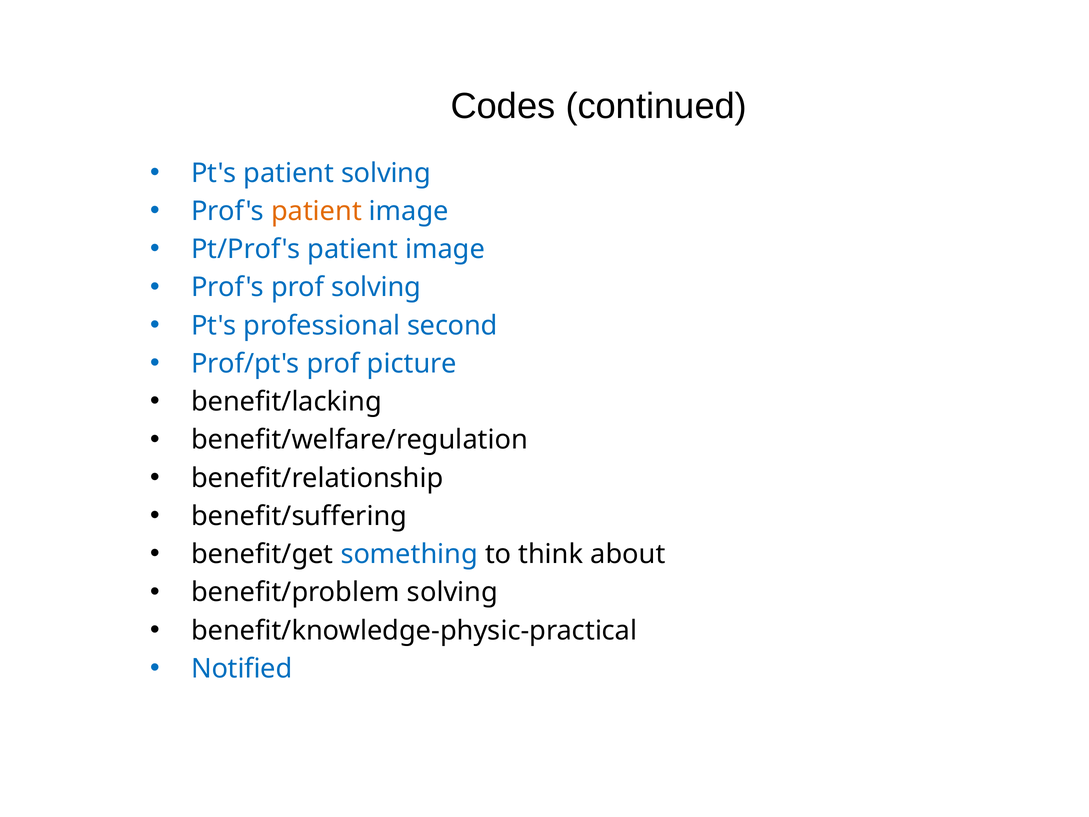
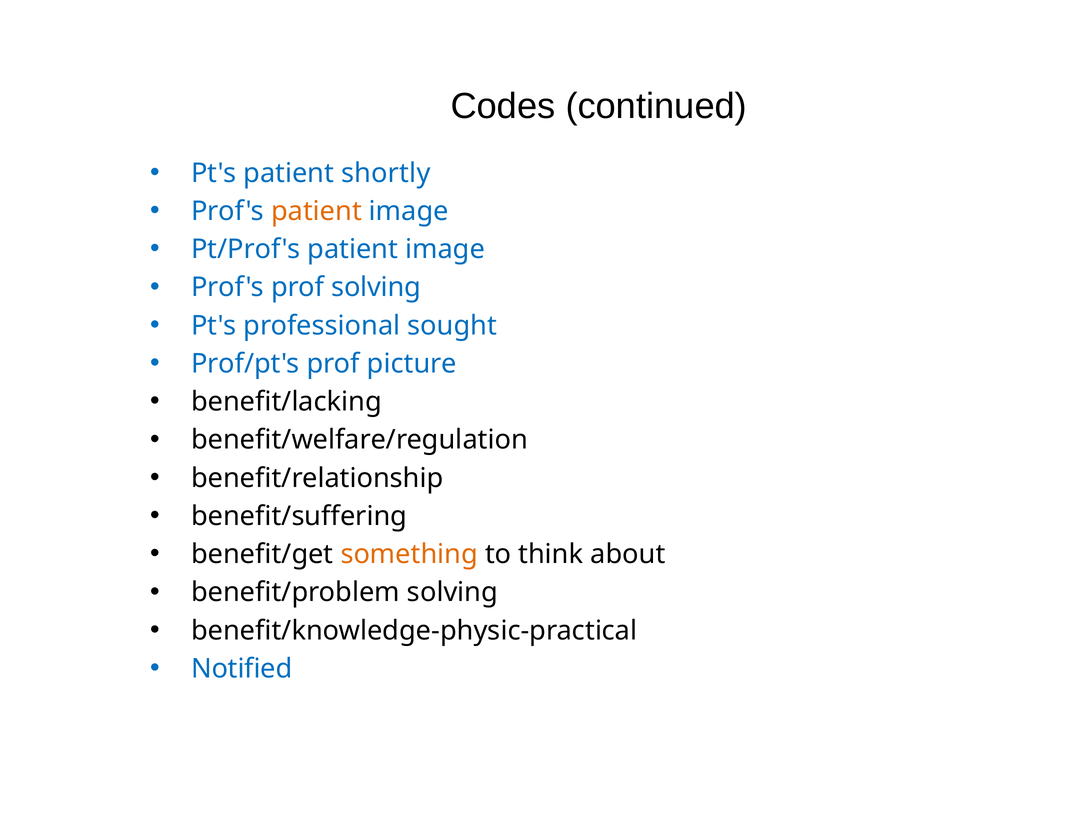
patient solving: solving -> shortly (386, 173)
second: second -> sought (452, 326)
something colour: blue -> orange (409, 554)
